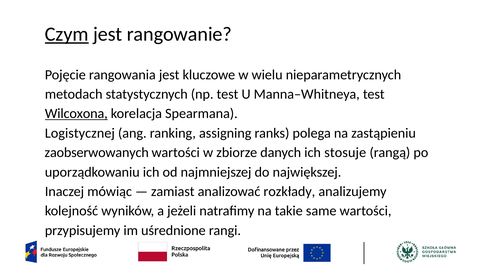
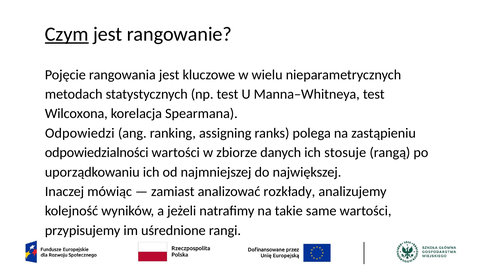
Wilcoxona underline: present -> none (76, 114)
Logistycznej: Logistycznej -> Odpowiedzi (80, 133)
zaobserwowanych: zaobserwowanych -> odpowiedzialności (97, 153)
